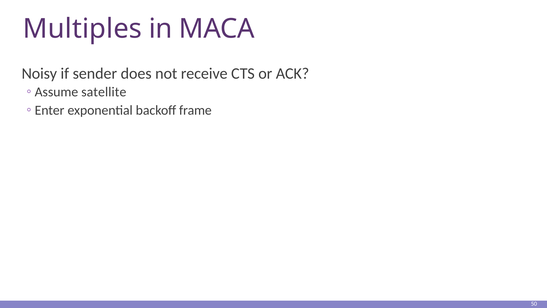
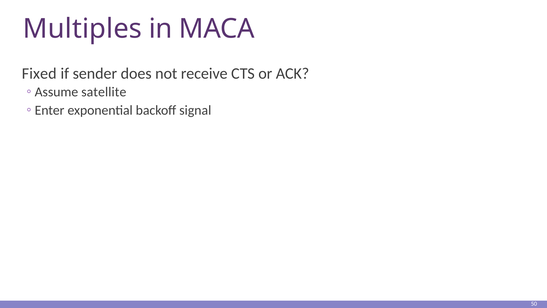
Noisy: Noisy -> Fixed (39, 74)
frame: frame -> signal (195, 110)
